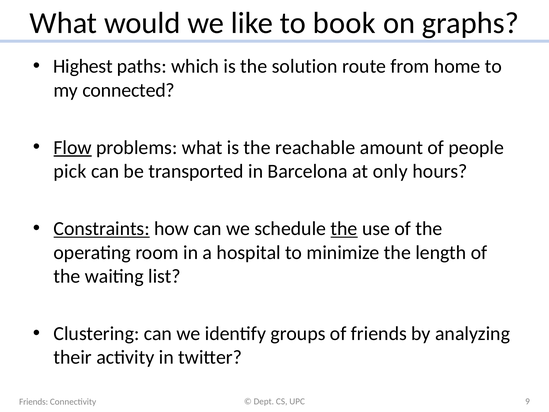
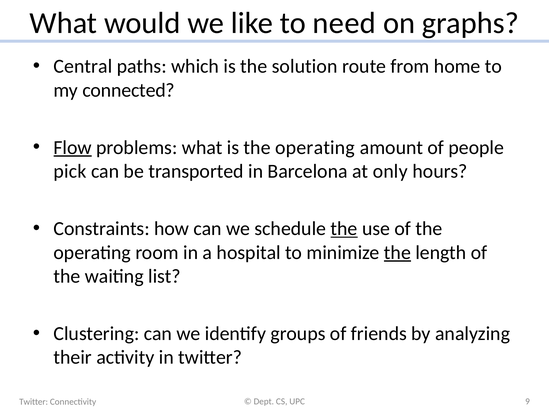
book: book -> need (344, 23)
Highest: Highest -> Central (83, 66)
is the reachable: reachable -> operating (315, 147)
Constraints underline: present -> none (102, 229)
the underline: none -> present (397, 252)
Friends: Friends -> Twitter (34, 401)
